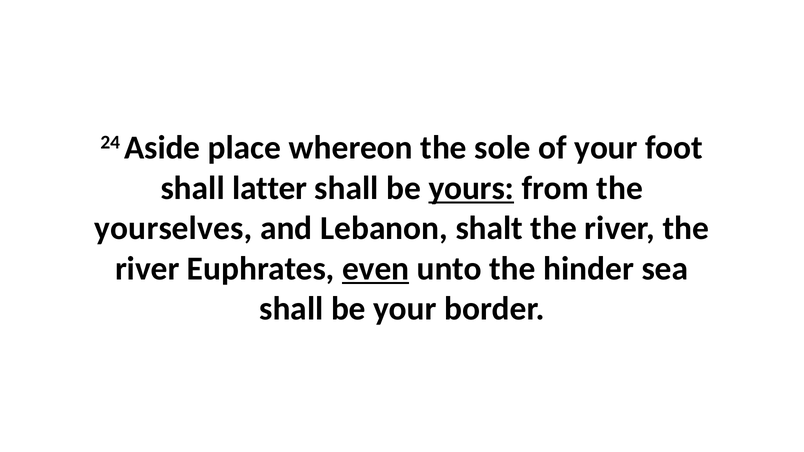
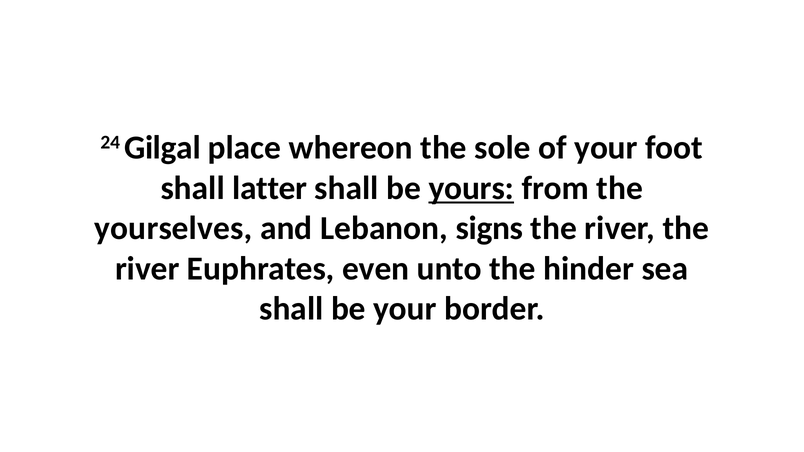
Aside: Aside -> Gilgal (162, 148)
shalt: shalt -> signs (489, 228)
even underline: present -> none (376, 269)
